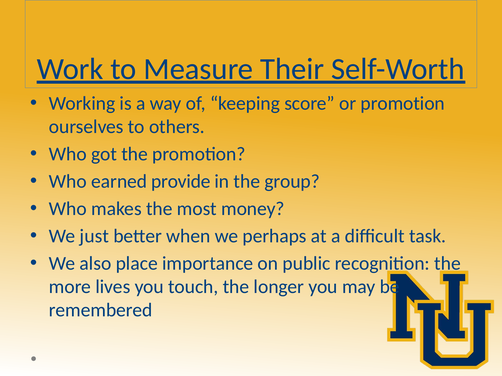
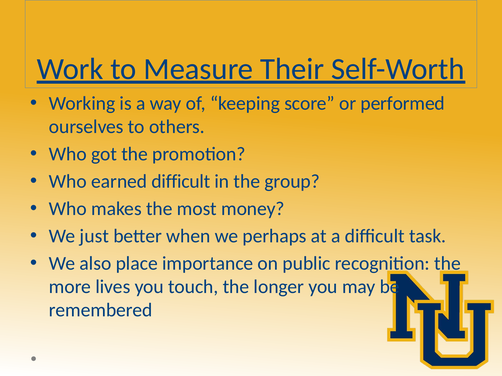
or promotion: promotion -> performed (403, 103)
earned provide: provide -> difficult (181, 182)
